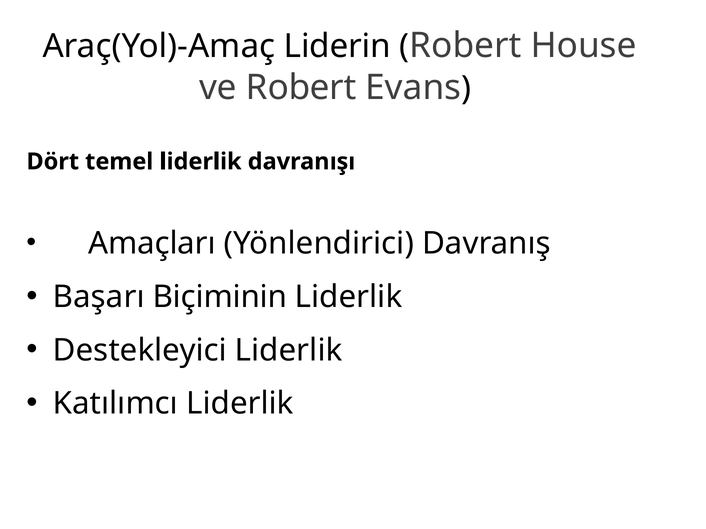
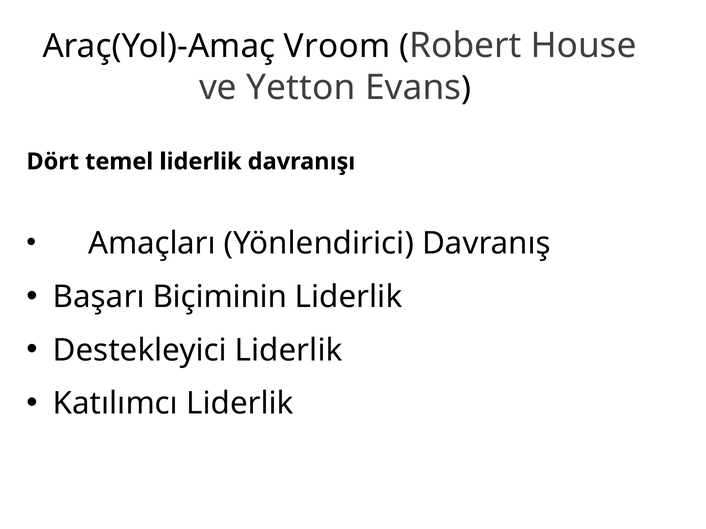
Liderin: Liderin -> Vroom (337, 46)
ve Robert: Robert -> Yetton (301, 88)
